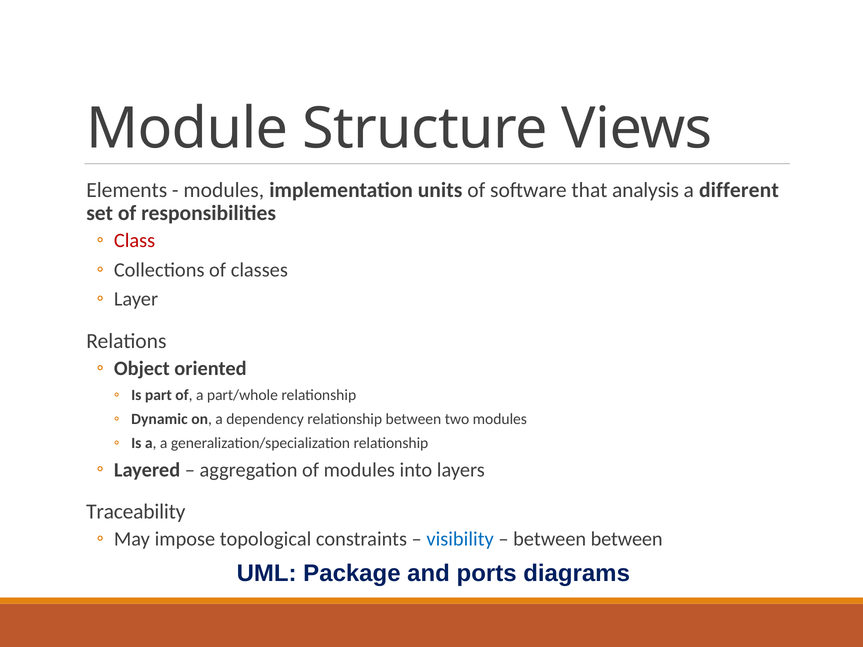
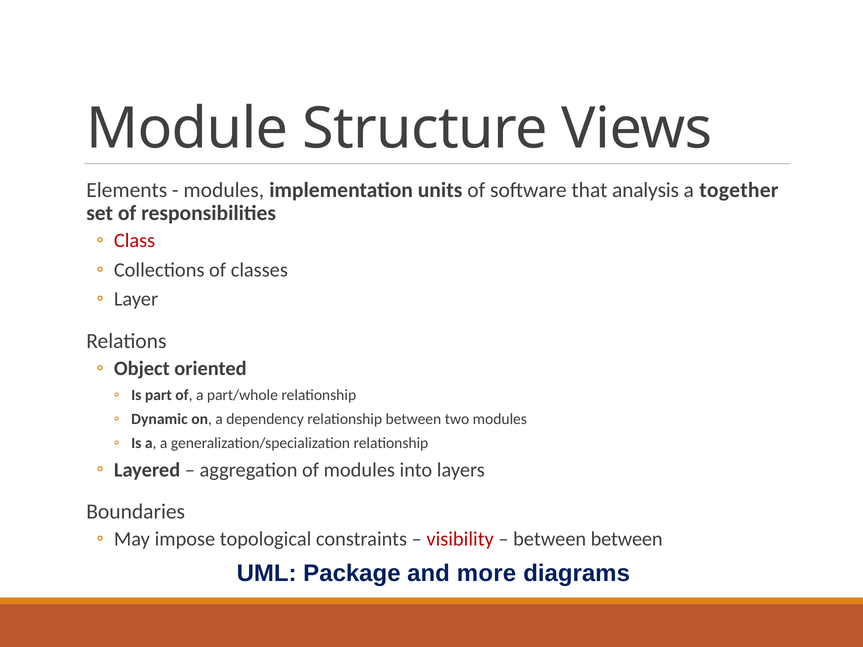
different: different -> together (739, 190)
Traceability: Traceability -> Boundaries (136, 512)
visibility colour: blue -> red (460, 539)
ports: ports -> more (487, 574)
